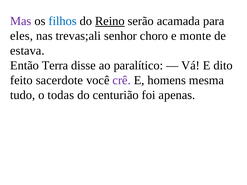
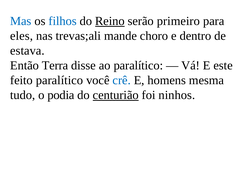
Mas colour: purple -> blue (21, 21)
acamada: acamada -> primeiro (178, 21)
senhor: senhor -> mande (120, 36)
monte: monte -> dentro (196, 36)
dito: dito -> este (223, 66)
feito sacerdote: sacerdote -> paralítico (59, 80)
crê colour: purple -> blue (122, 80)
todas: todas -> podia (61, 95)
centurião underline: none -> present (116, 95)
apenas: apenas -> ninhos (177, 95)
